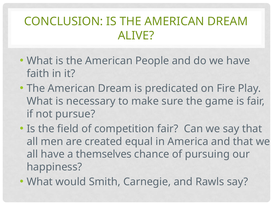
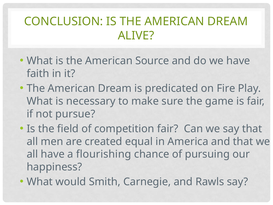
People: People -> Source (152, 61)
themselves: themselves -> flourishing (104, 154)
